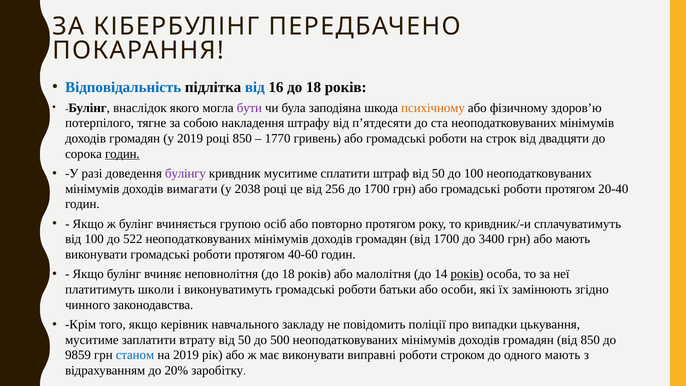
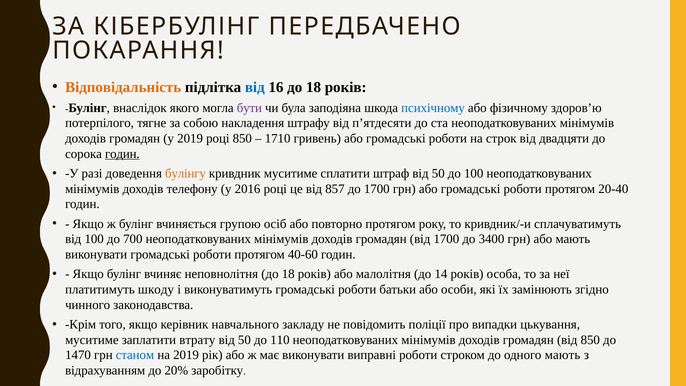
Відповідальність colour: blue -> orange (123, 87)
психічному colour: orange -> blue (433, 108)
1770: 1770 -> 1710 (278, 138)
булінгу colour: purple -> orange (185, 174)
вимагати: вимагати -> телефону (192, 189)
2038: 2038 -> 2016 (248, 189)
256: 256 -> 857 (335, 189)
522: 522 -> 700 (133, 239)
років underline: present -> none (467, 274)
школи: школи -> шкоду (156, 289)
500: 500 -> 110 (280, 340)
9859: 9859 -> 1470 (78, 355)
